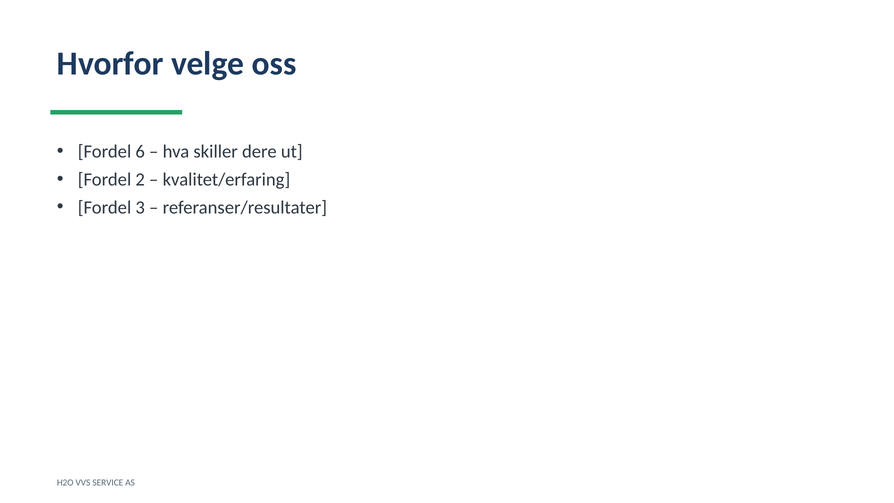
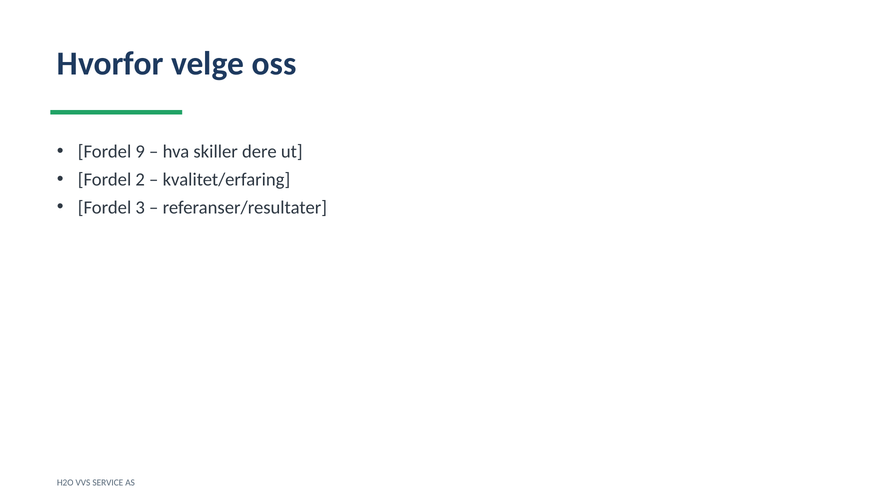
6: 6 -> 9 (140, 151)
